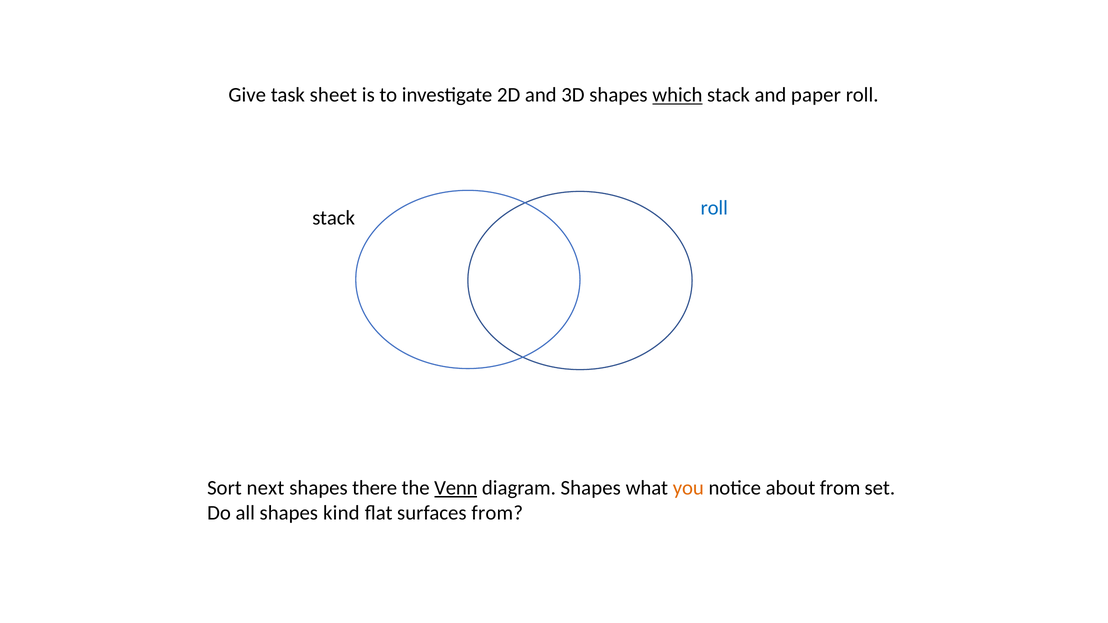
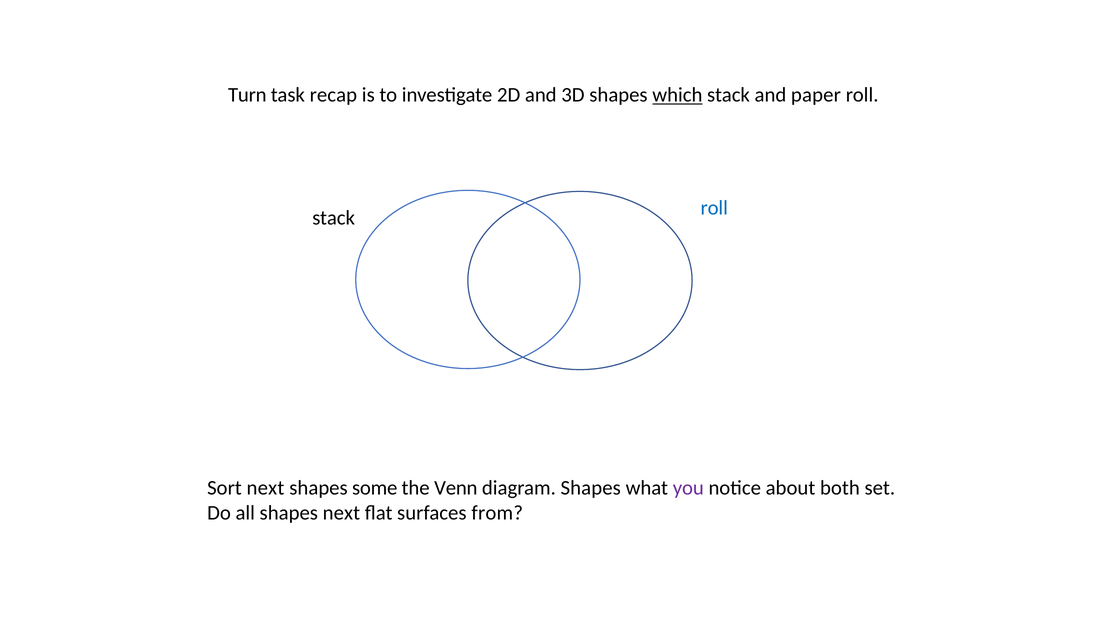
Give: Give -> Turn (247, 95)
sheet: sheet -> recap (333, 95)
there: there -> some (375, 488)
Venn underline: present -> none (456, 488)
you colour: orange -> purple (688, 488)
about from: from -> both (840, 488)
shapes kind: kind -> next (341, 513)
